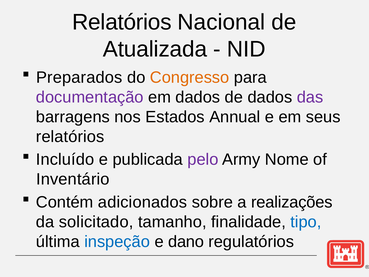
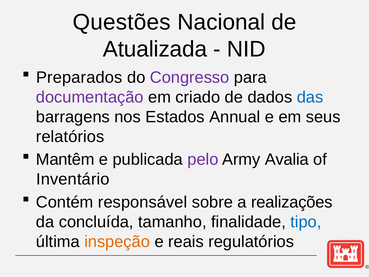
Relatórios: Relatórios -> Questões (122, 22)
Congresso colour: orange -> purple (190, 77)
em dados: dados -> criado (198, 97)
das colour: purple -> blue (310, 97)
Incluído: Incluído -> Mantêm (65, 159)
Nome: Nome -> Avalia (287, 159)
adicionados: adicionados -> responsável (143, 202)
solicitado: solicitado -> concluída (96, 222)
inspeção colour: blue -> orange (117, 241)
dano: dano -> reais (186, 241)
